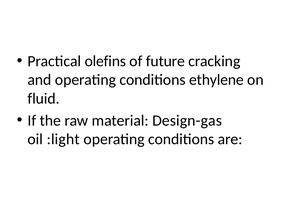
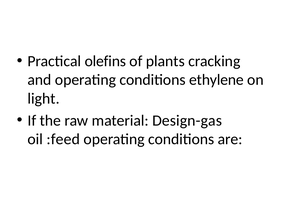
future: future -> plants (165, 61)
fluid: fluid -> light (44, 99)
:light: :light -> :feed (63, 140)
